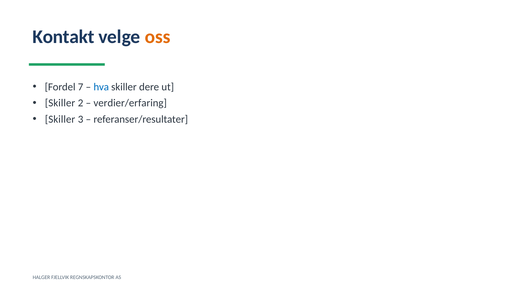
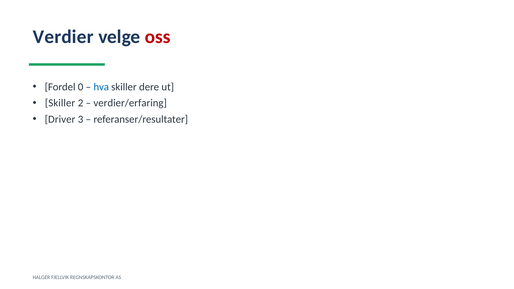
Kontakt: Kontakt -> Verdier (63, 37)
oss colour: orange -> red (158, 37)
7: 7 -> 0 (81, 87)
Skiller: Skiller -> Driver (60, 119)
